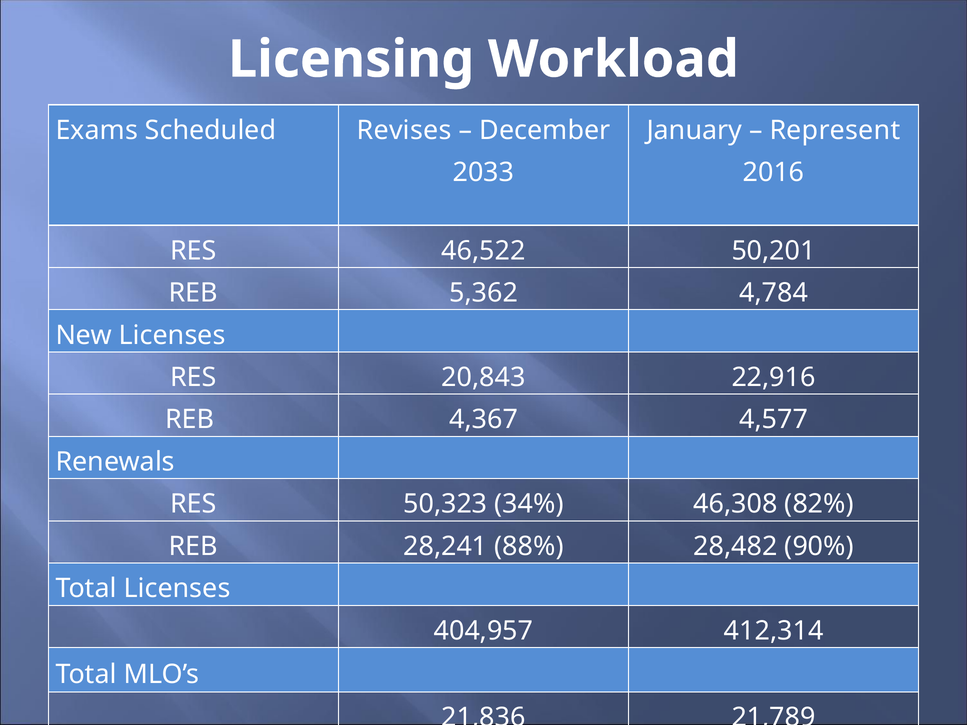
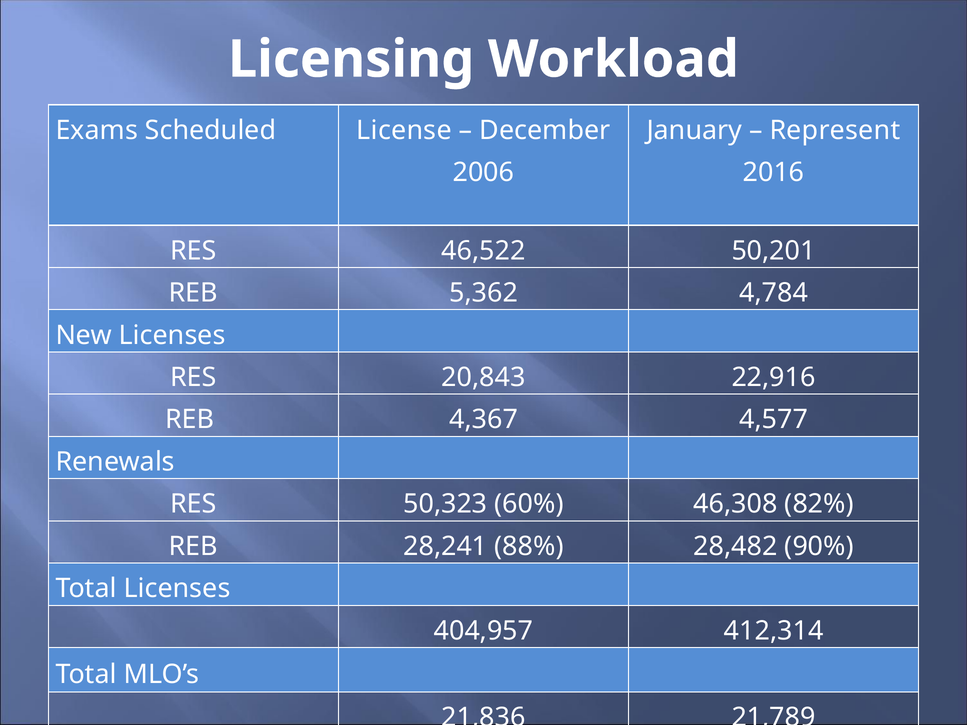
Revises: Revises -> License (404, 130)
2033: 2033 -> 2006 (483, 172)
34%: 34% -> 60% (529, 504)
